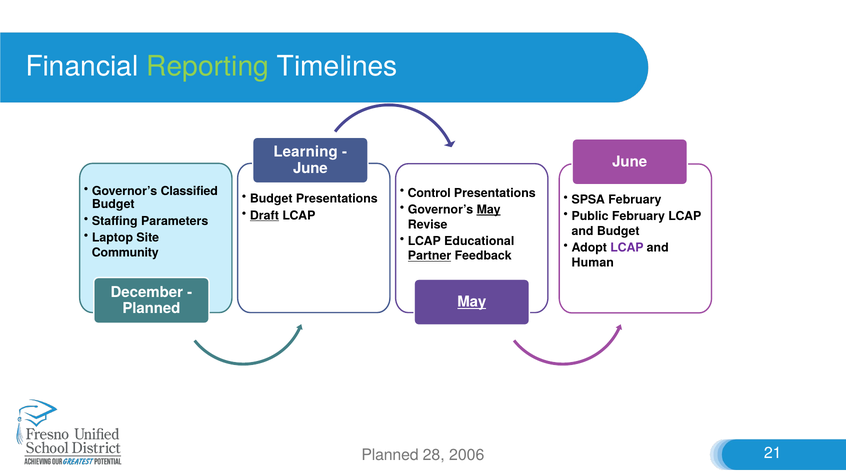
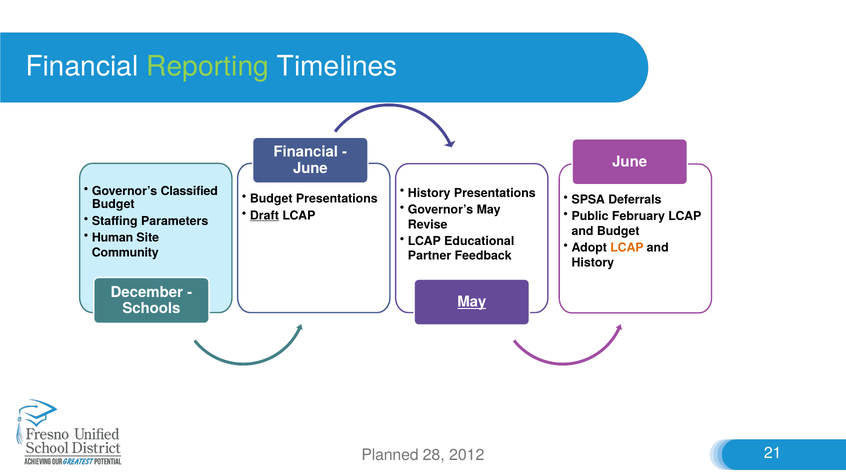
Learning: Learning -> Financial (306, 152)
Control: Control -> History (429, 193)
SPSA February: February -> Deferrals (635, 199)
May underline: present -> none (489, 210)
Laptop: Laptop -> Human (113, 238)
LCAP colour: purple -> orange (627, 248)
Partner underline: present -> none (430, 256)
Human: Human -> History (593, 262)
Planned: Planned -> Schools (151, 308)
2006: 2006 -> 2012 (467, 455)
